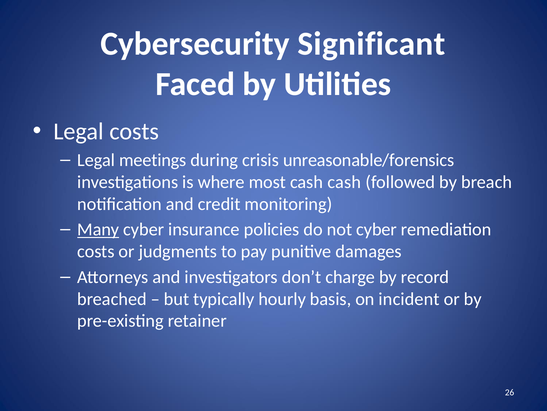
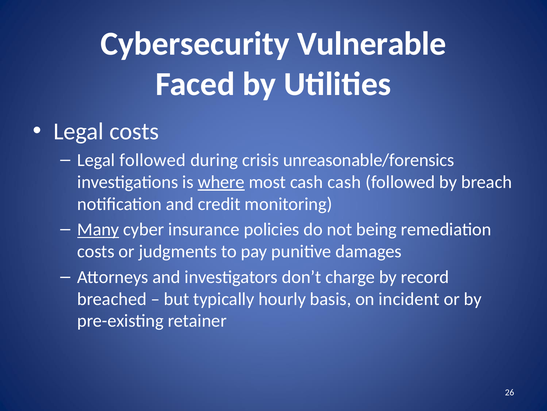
Significant: Significant -> Vulnerable (372, 44)
Legal meetings: meetings -> followed (153, 160)
where underline: none -> present (221, 182)
not cyber: cyber -> being (377, 229)
